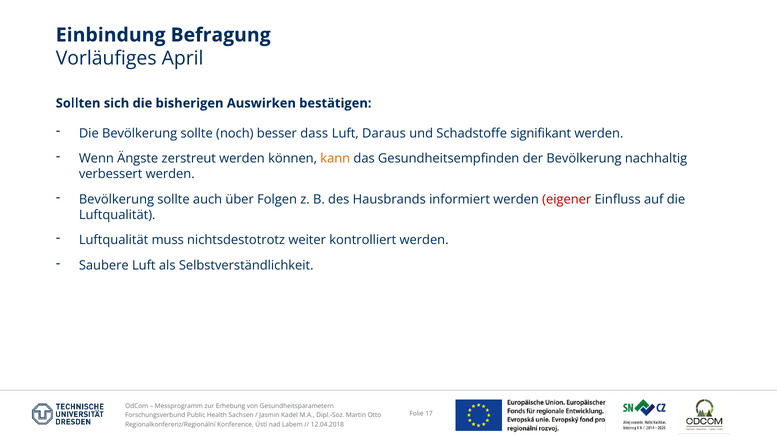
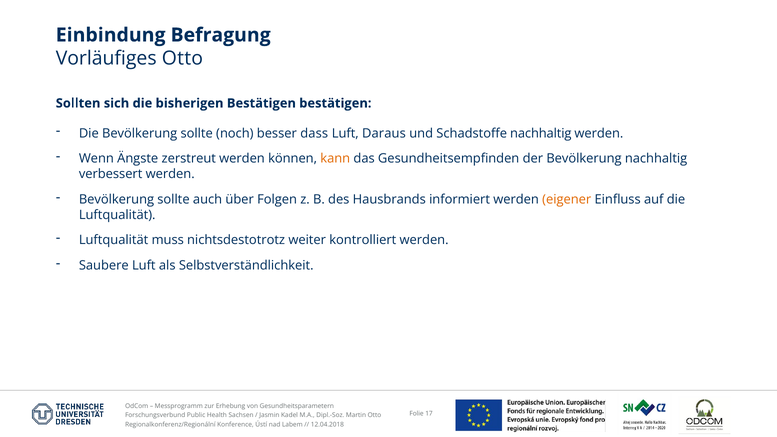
Vorläufiges April: April -> Otto (182, 58)
bisherigen Auswirken: Auswirken -> Bestätigen (261, 103)
Schadstoffe signifikant: signifikant -> nachhaltig (541, 133)
eigener colour: red -> orange (567, 199)
